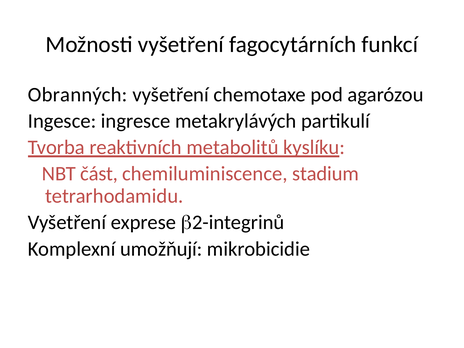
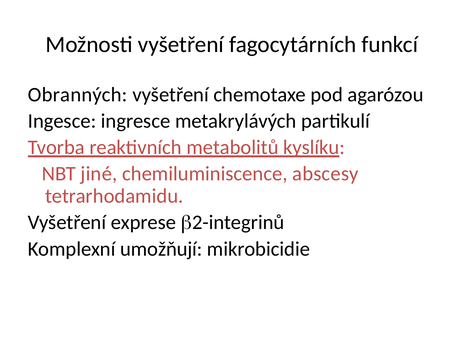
část: část -> jiné (99, 174)
stadium: stadium -> abscesy (325, 174)
